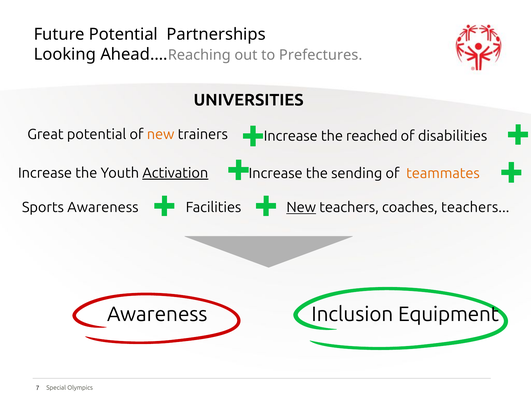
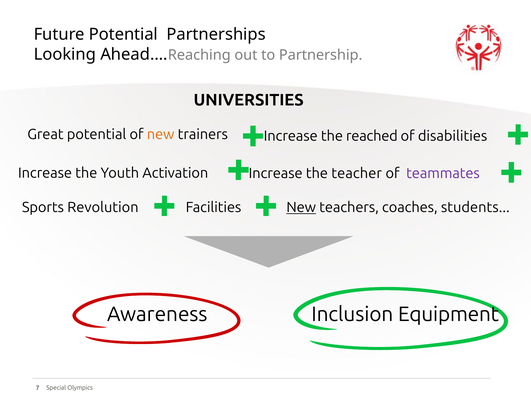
Prefectures: Prefectures -> Partnership (321, 55)
Activation underline: present -> none (175, 173)
sending: sending -> teacher (357, 173)
teammates colour: orange -> purple (443, 173)
Sports Awareness: Awareness -> Revolution (103, 208)
coaches teachers: teachers -> students (475, 208)
